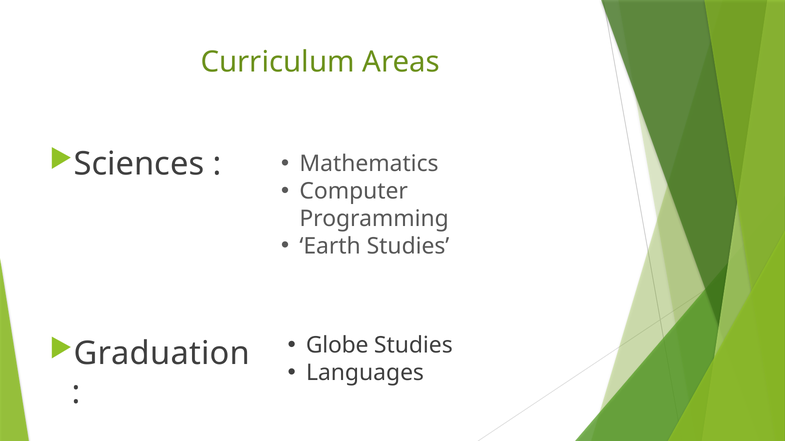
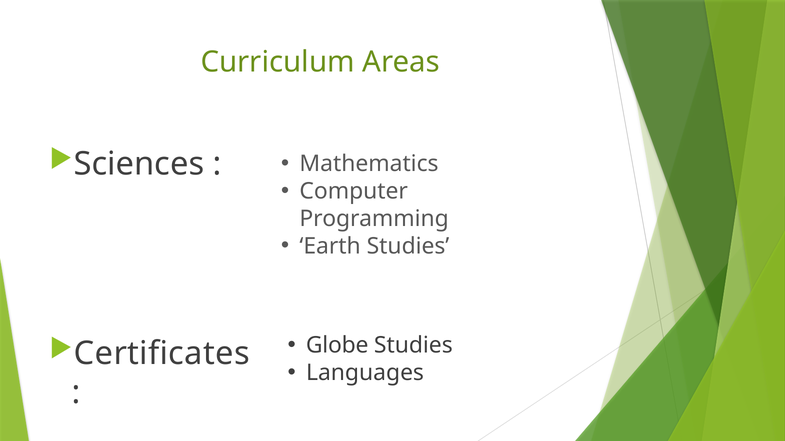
Graduation: Graduation -> Certificates (162, 354)
